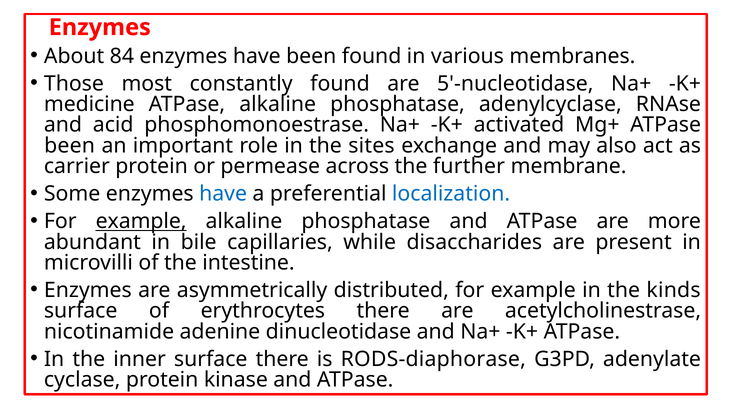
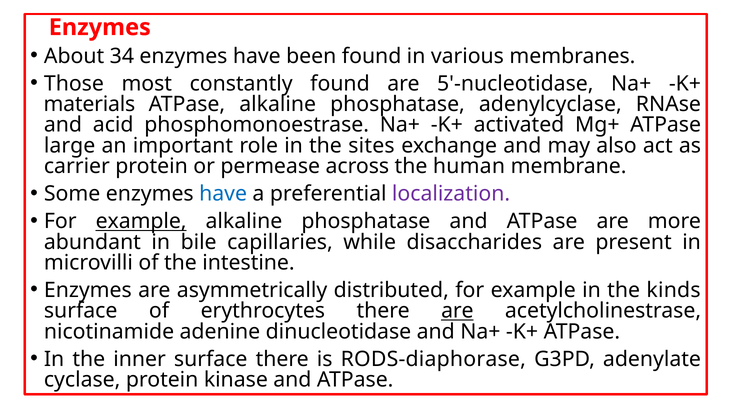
84: 84 -> 34 (122, 56)
medicine: medicine -> materials (89, 104)
been: been -> large (70, 146)
further: further -> human (469, 166)
localization colour: blue -> purple (451, 194)
are underline: none -> present (457, 311)
